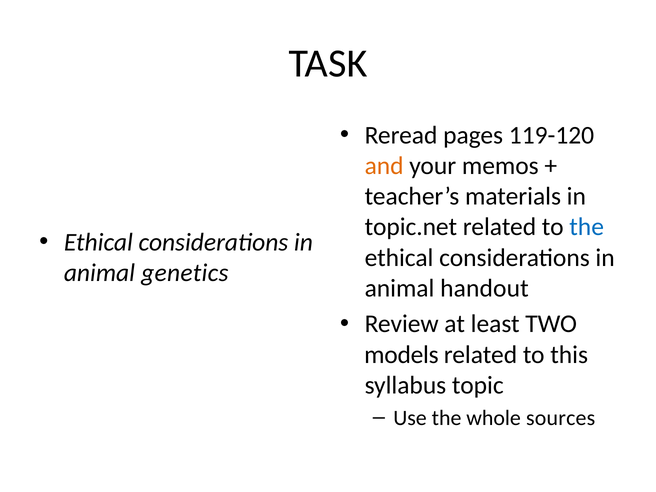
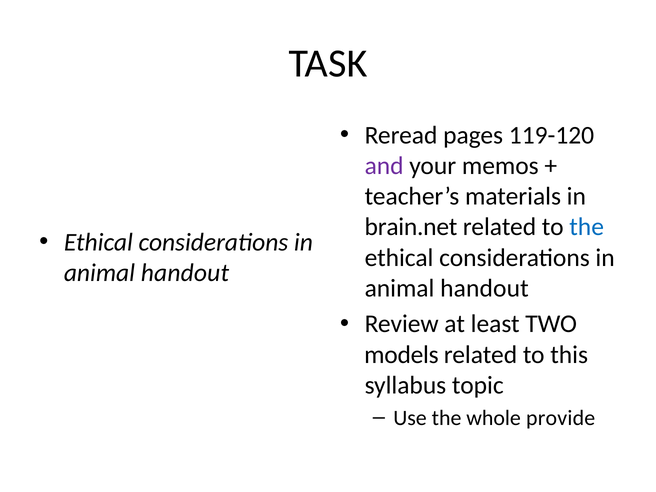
and colour: orange -> purple (384, 166)
topic.net: topic.net -> brain.net (411, 227)
genetics: genetics -> handout (185, 273)
sources: sources -> provide (561, 418)
